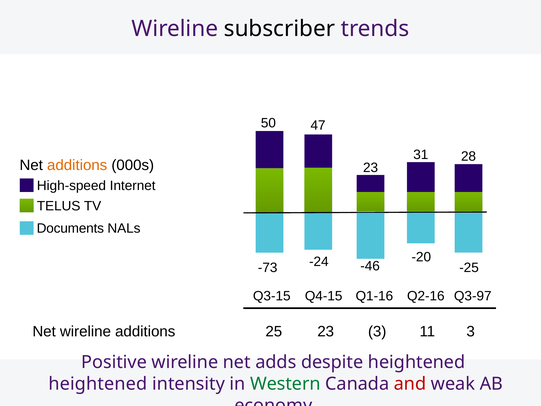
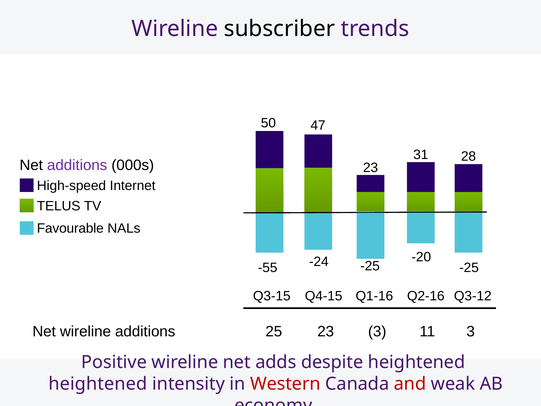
additions colour: orange -> purple (77, 165)
Documents: Documents -> Favourable (70, 228)
-46: -46 -> -25 (370, 266)
-73: -73 -> -55 (268, 268)
Q3-97: Q3-97 -> Q3-12 (473, 296)
Western colour: green -> red (285, 384)
